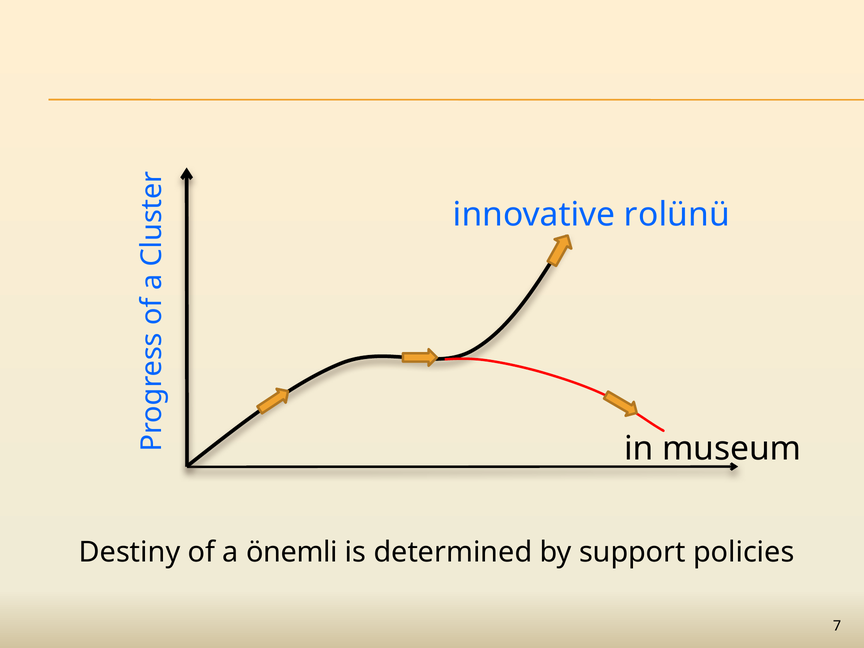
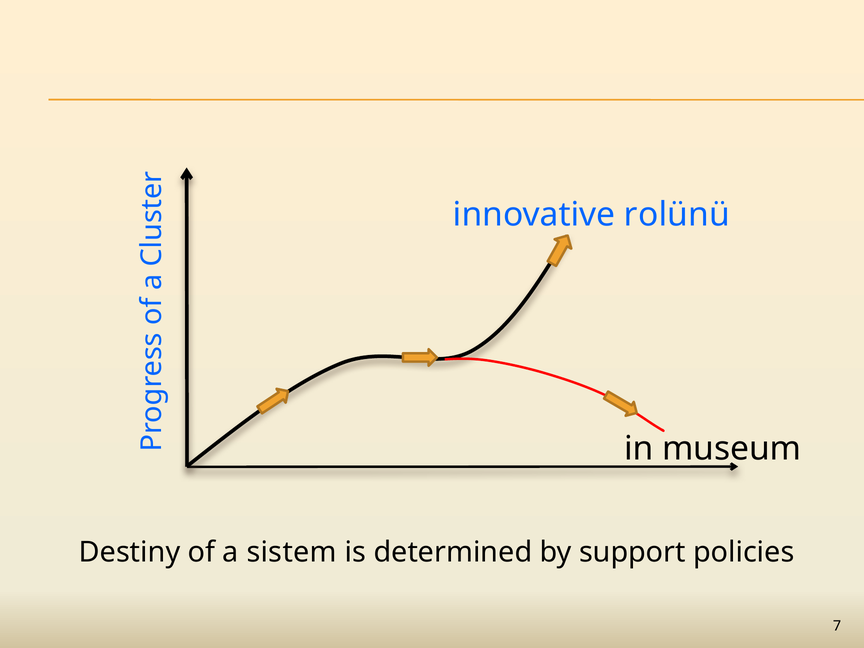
önemli: önemli -> sistem (292, 552)
